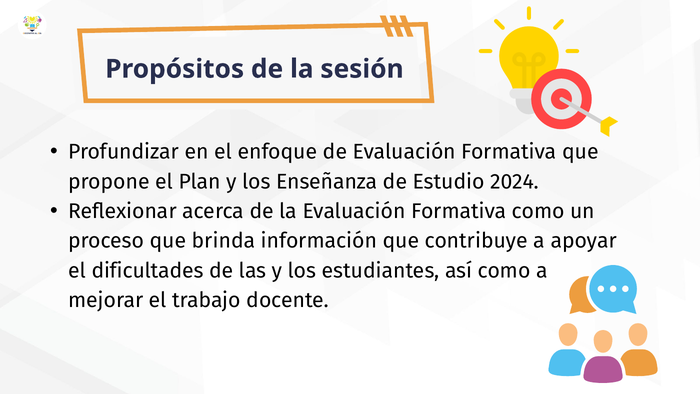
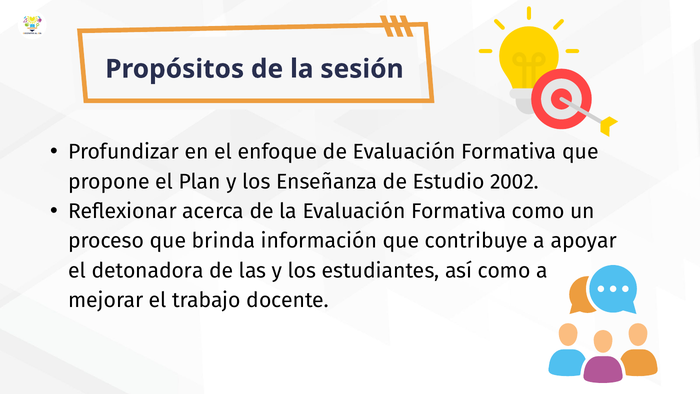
2024: 2024 -> 2002 (515, 181)
dificultades: dificultades -> detonadora (148, 270)
